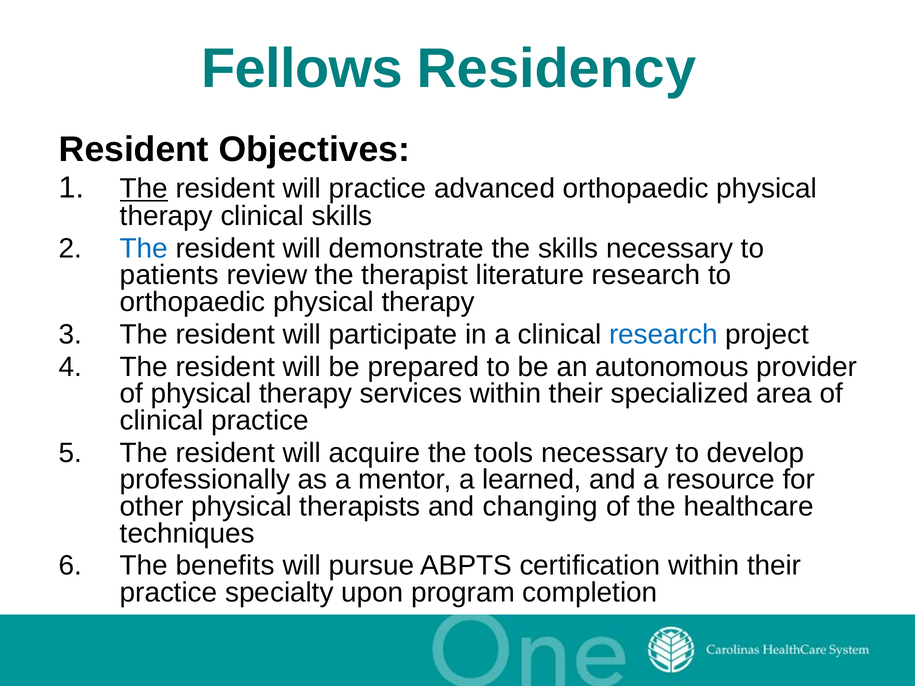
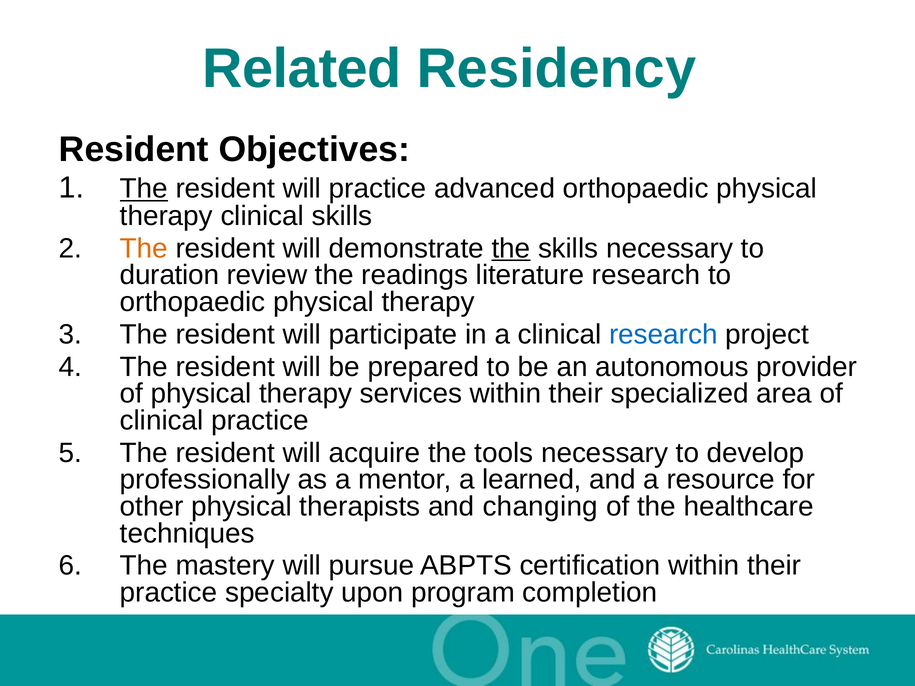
Fellows: Fellows -> Related (302, 69)
The colour: blue -> orange (144, 248)
the underline: none -> present (511, 248)
patients: patients -> duration (170, 275)
therapist: therapist -> readings (415, 275)
benefits: benefits -> mastery (225, 566)
